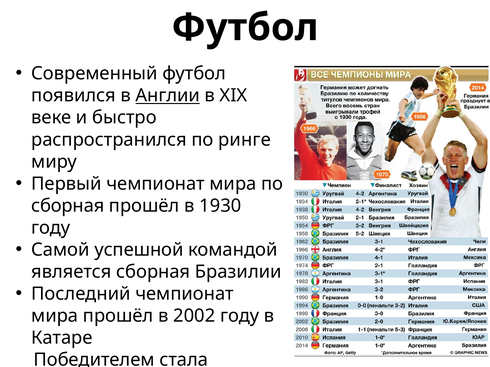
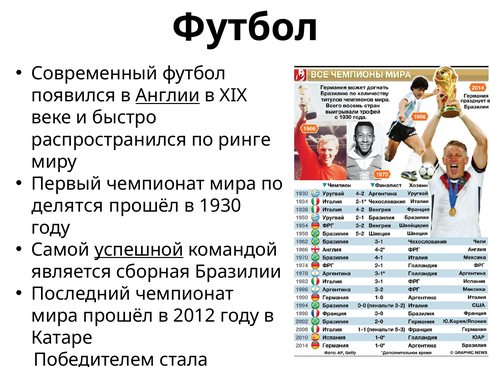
сборная: сборная -> делятся (68, 206)
успешной underline: none -> present (139, 250)
2002: 2002 -> 2012 (194, 316)
